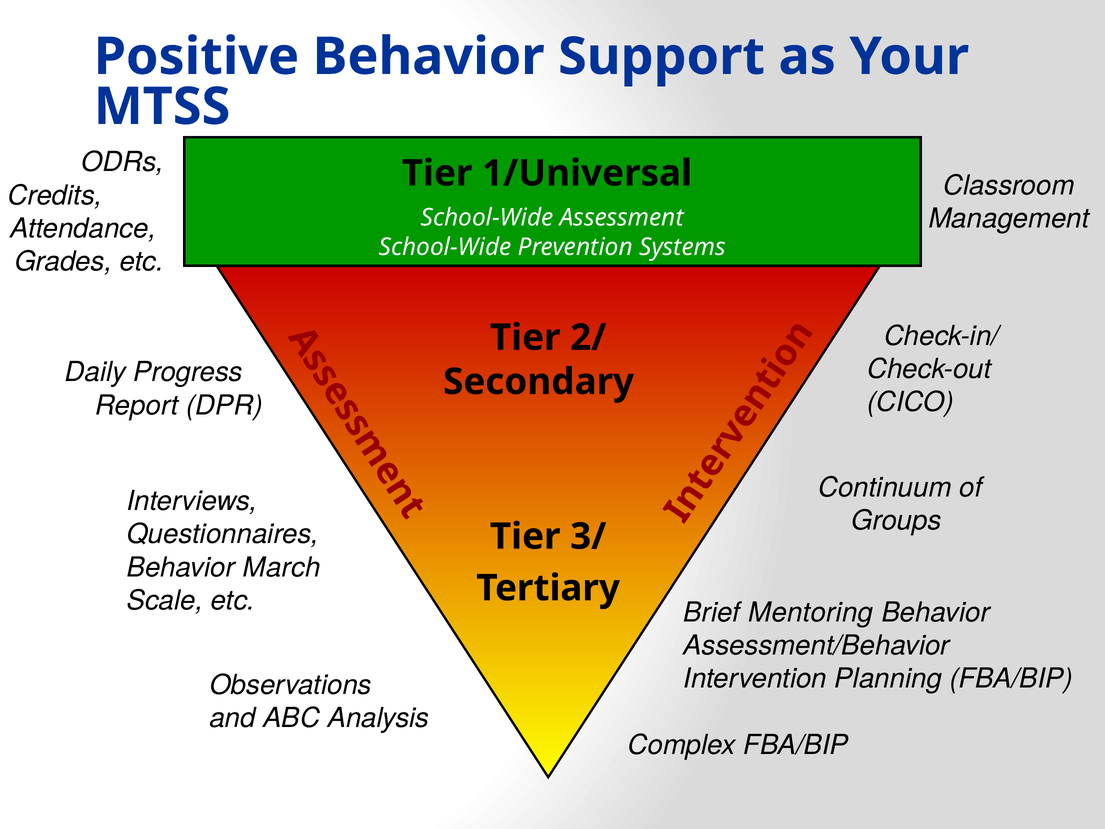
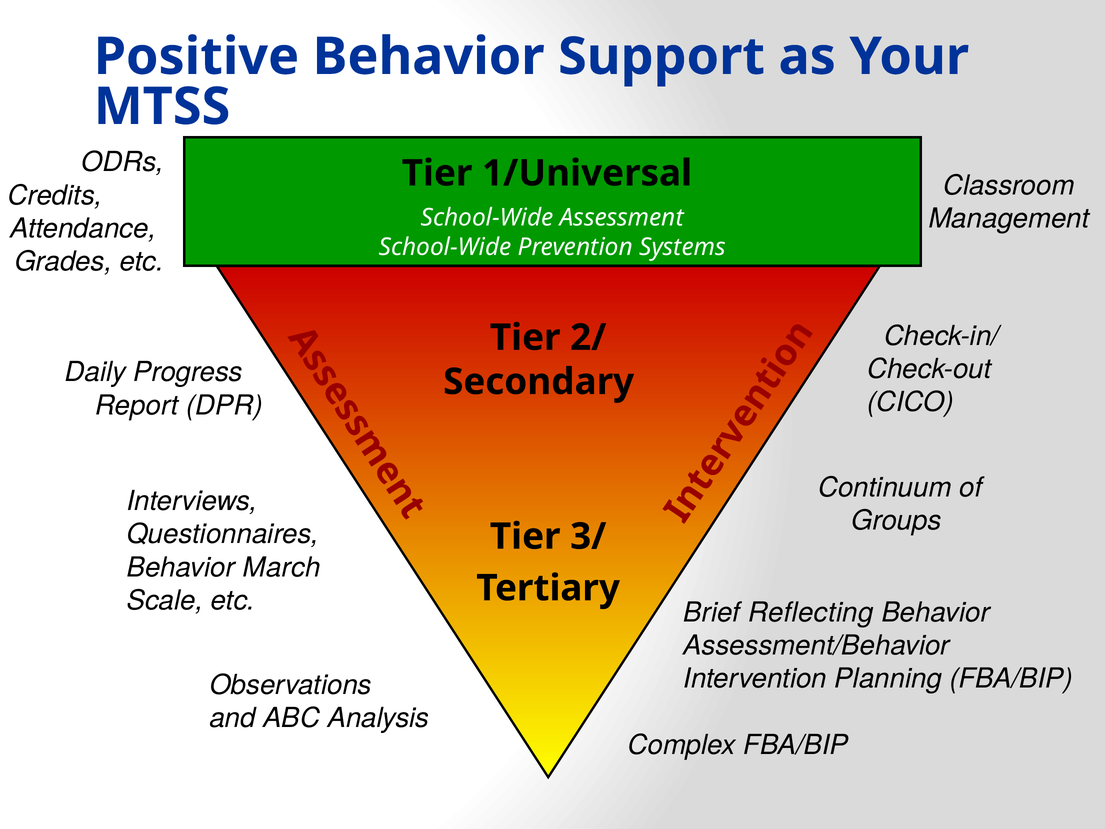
Mentoring: Mentoring -> Reflecting (811, 612)
